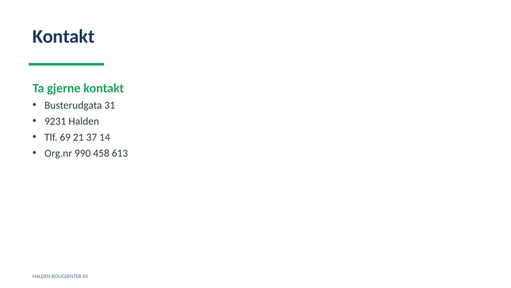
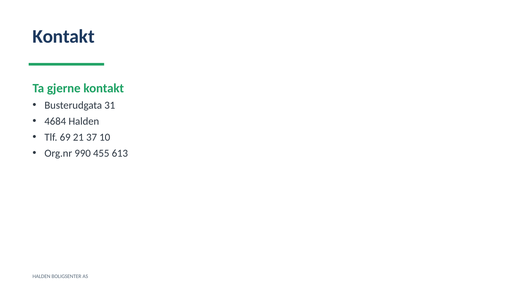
9231: 9231 -> 4684 (55, 121)
14: 14 -> 10 (105, 137)
458: 458 -> 455 (101, 153)
